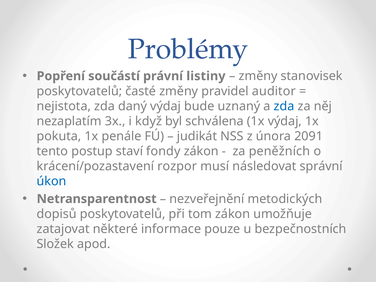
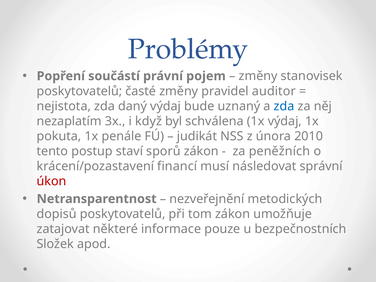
listiny: listiny -> pojem (206, 76)
2091: 2091 -> 2010 (309, 136)
fondy: fondy -> sporů (163, 151)
rozpor: rozpor -> financí (177, 166)
úkon colour: blue -> red (52, 181)
